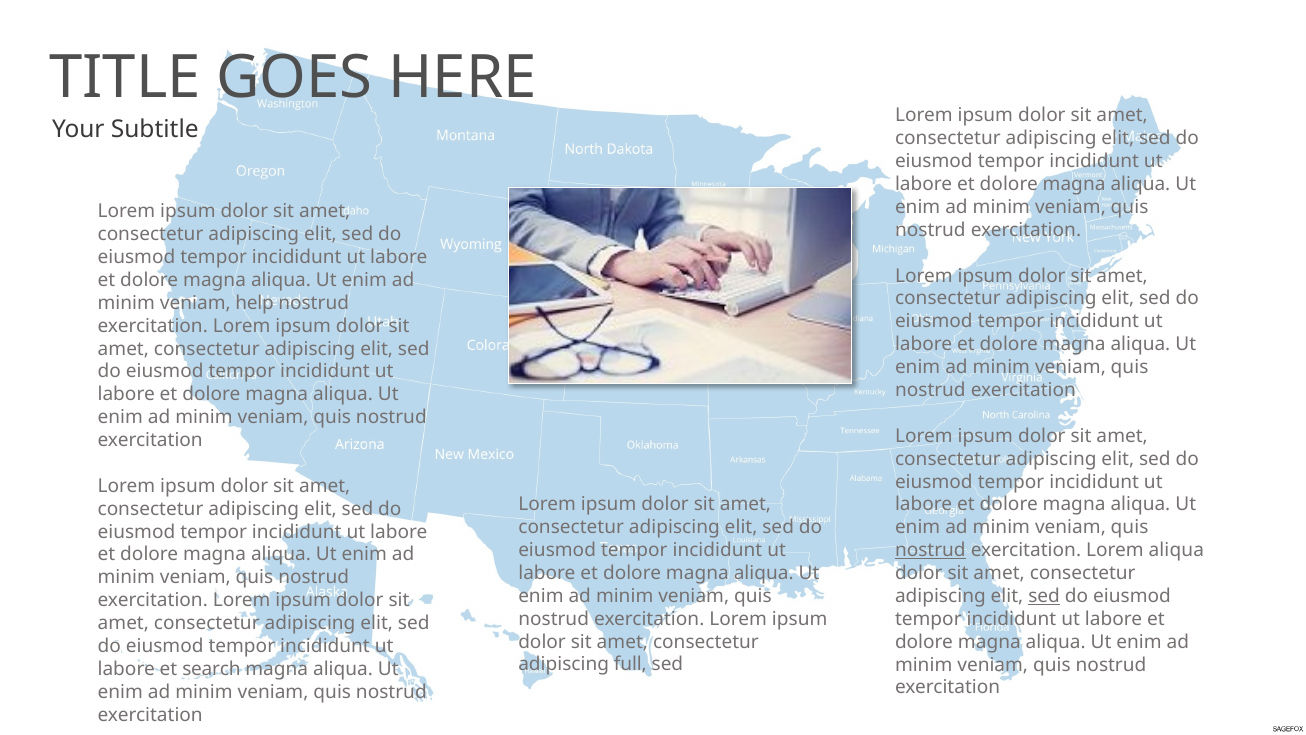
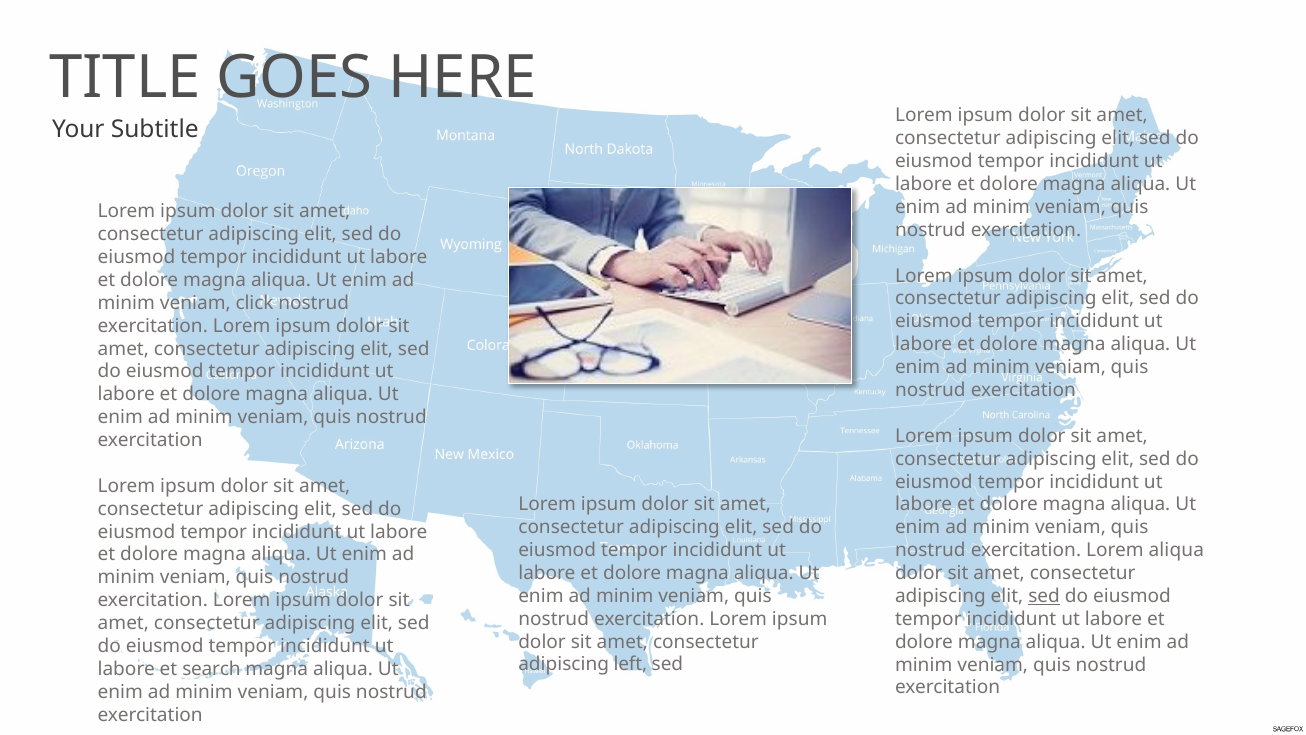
help: help -> click (255, 303)
nostrud underline: present -> none (930, 550)
full: full -> left (630, 664)
